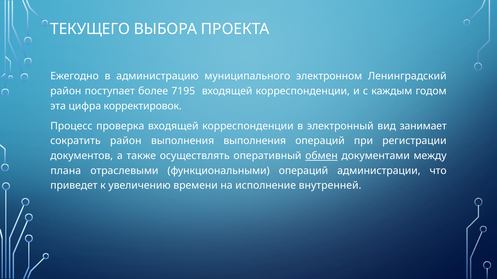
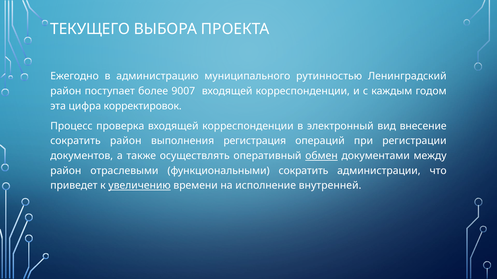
электронном: электронном -> рутинностью (329, 76)
7195: 7195 -> 9007 (183, 91)
занимает: занимает -> внесение (423, 126)
выполнения выполнения: выполнения -> регистрация (255, 141)
плана: плана -> район (66, 171)
функциональными операций: операций -> сократить (304, 171)
увеличению underline: none -> present (140, 186)
